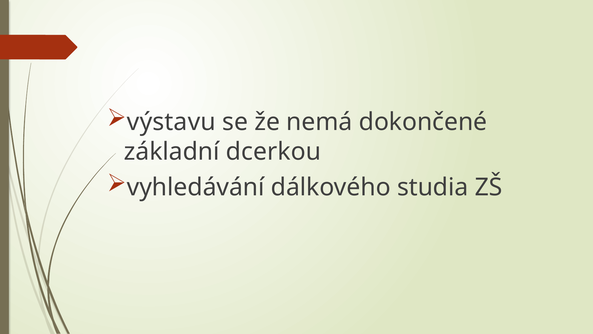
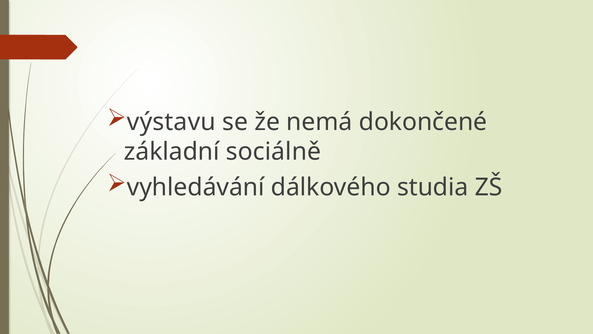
dcerkou: dcerkou -> sociálně (273, 151)
